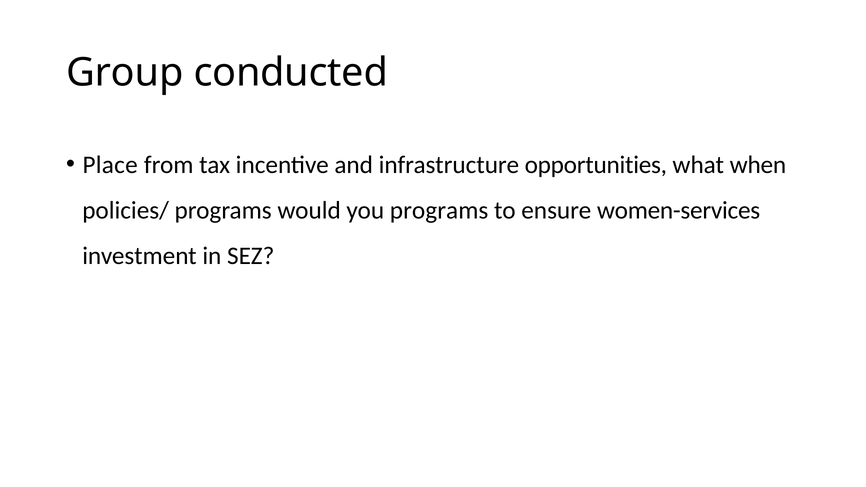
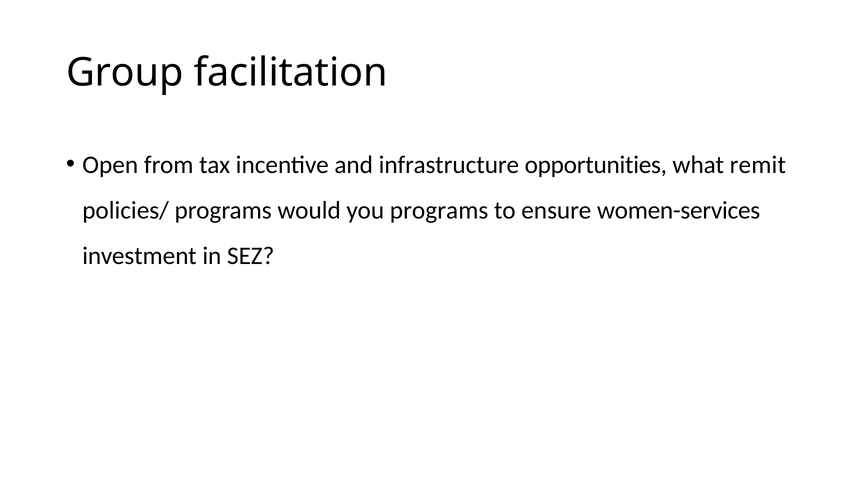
conducted: conducted -> facilitation (291, 73)
Place: Place -> Open (110, 165)
when: when -> remit (758, 165)
